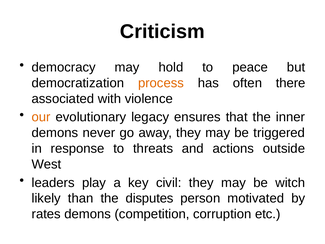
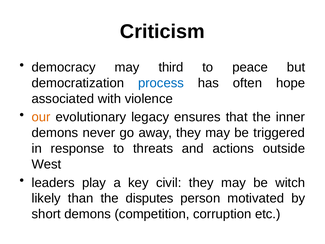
hold: hold -> third (171, 67)
process colour: orange -> blue (161, 83)
there: there -> hope (291, 83)
rates: rates -> short (46, 214)
